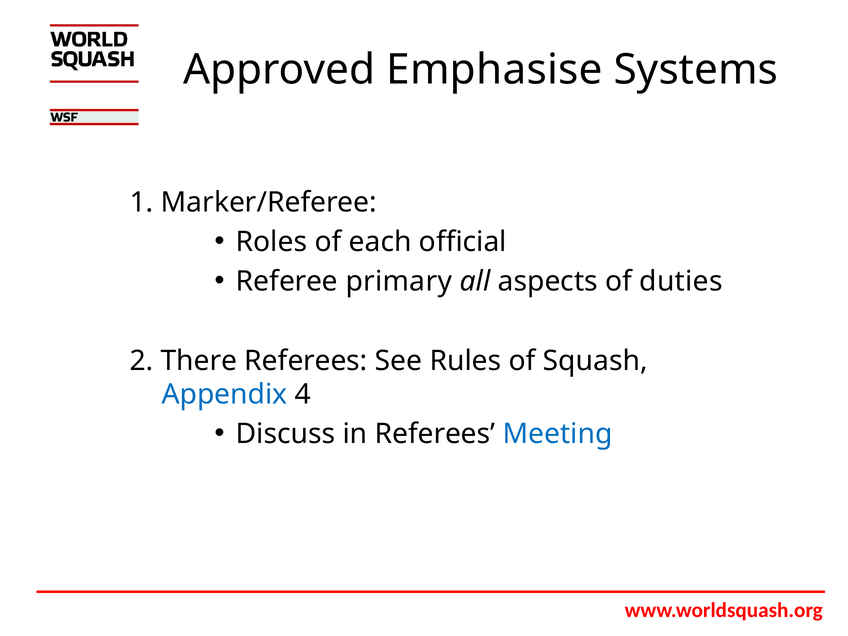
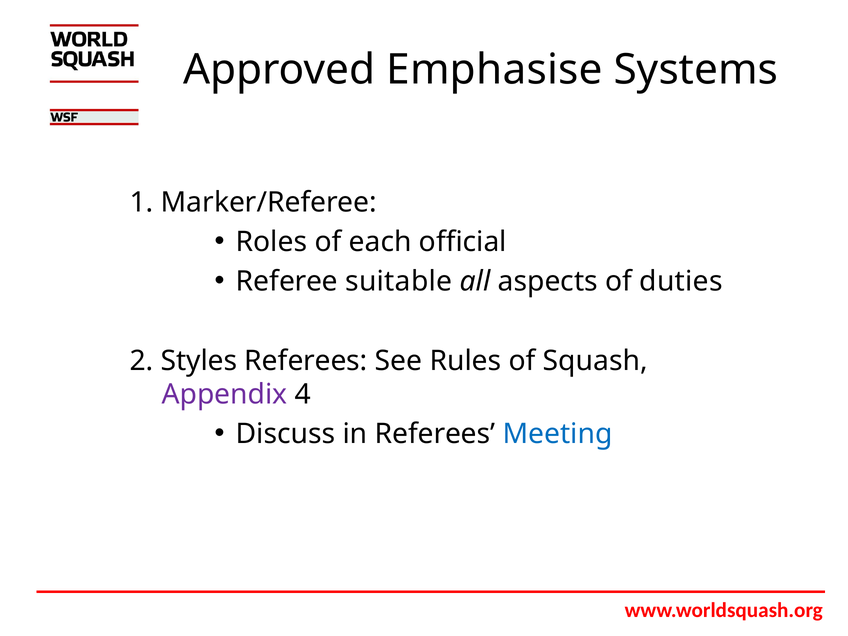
primary: primary -> suitable (399, 282)
There: There -> Styles (199, 361)
Appendix colour: blue -> purple (224, 395)
